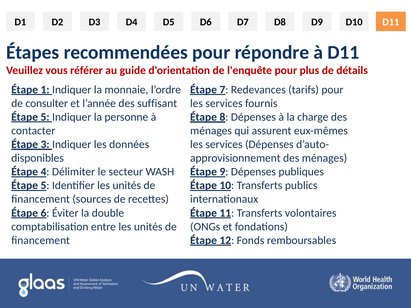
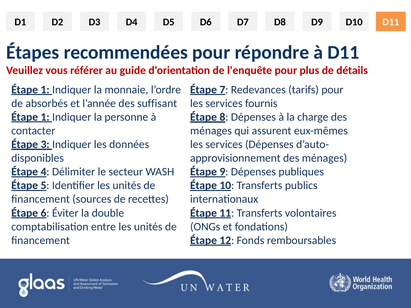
consulter: consulter -> absorbés (47, 103)
5: 5 -> 1 (45, 117)
